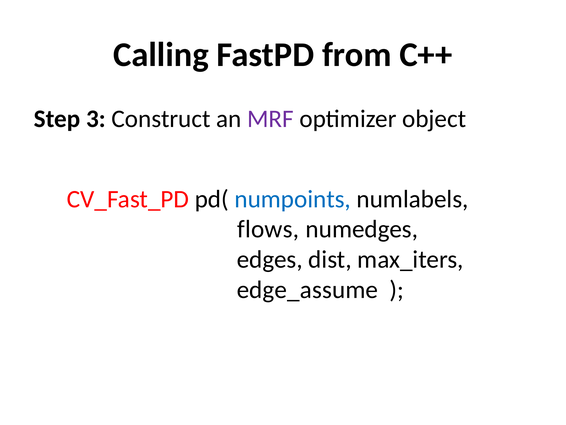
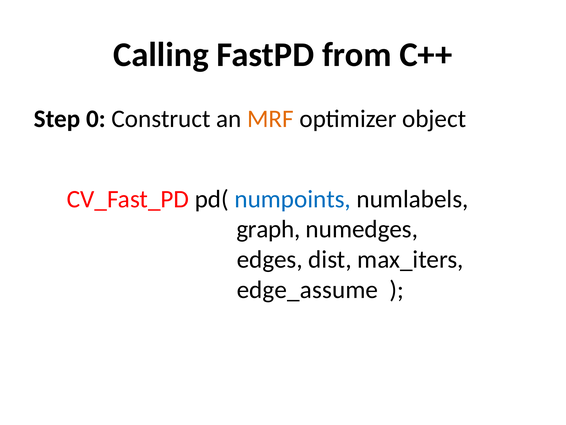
3: 3 -> 0 (96, 119)
MRF colour: purple -> orange (270, 119)
flows: flows -> graph (268, 229)
